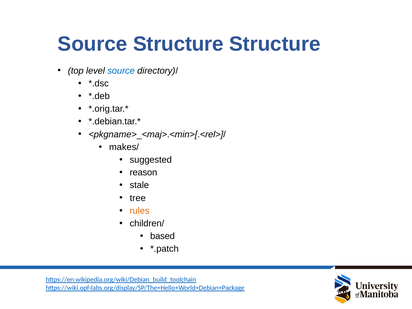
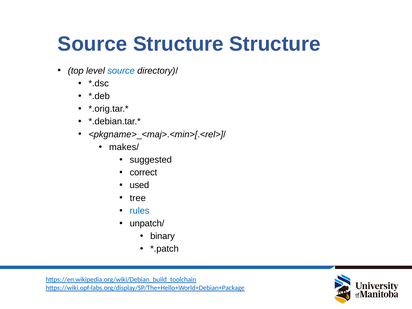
reason: reason -> correct (143, 173)
stale: stale -> used (139, 185)
rules colour: orange -> blue (140, 211)
children/: children/ -> unpatch/ (147, 223)
based: based -> binary (163, 236)
